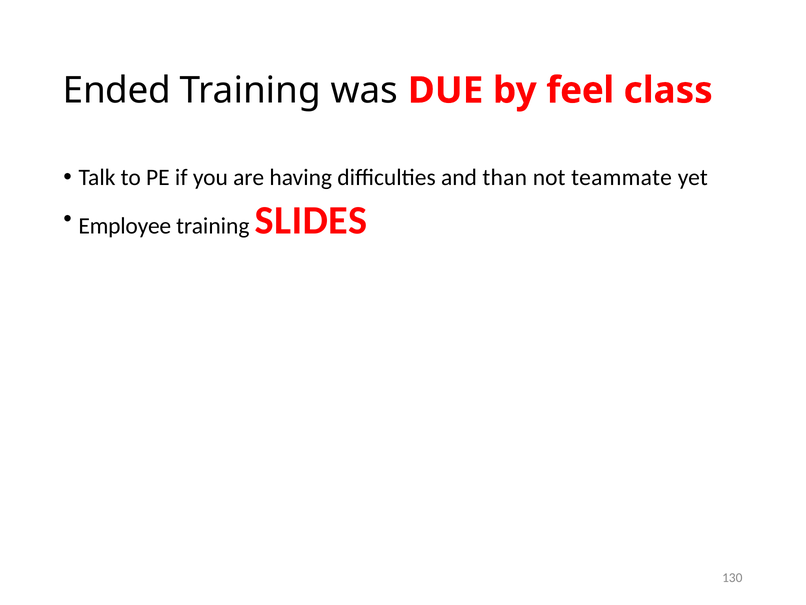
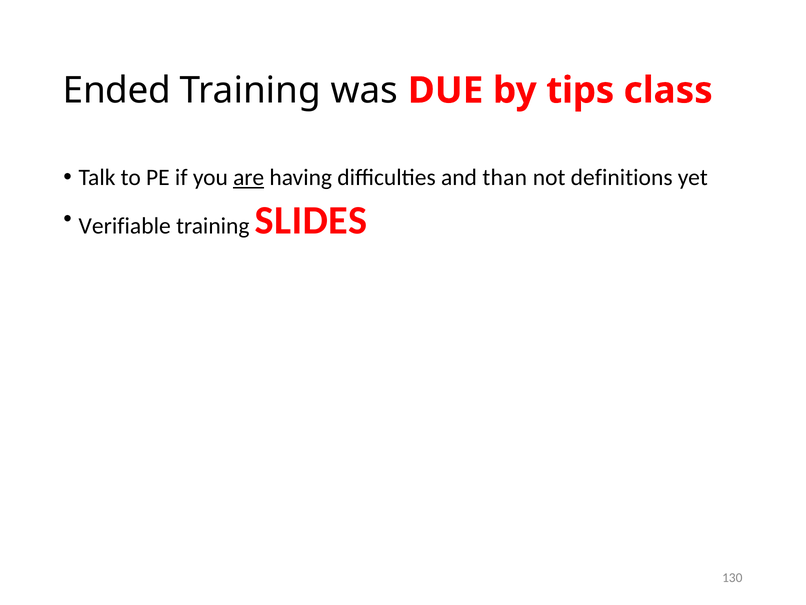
feel: feel -> tips (580, 90)
are underline: none -> present (249, 177)
teammate: teammate -> definitions (622, 177)
Employee: Employee -> Verifiable (125, 226)
